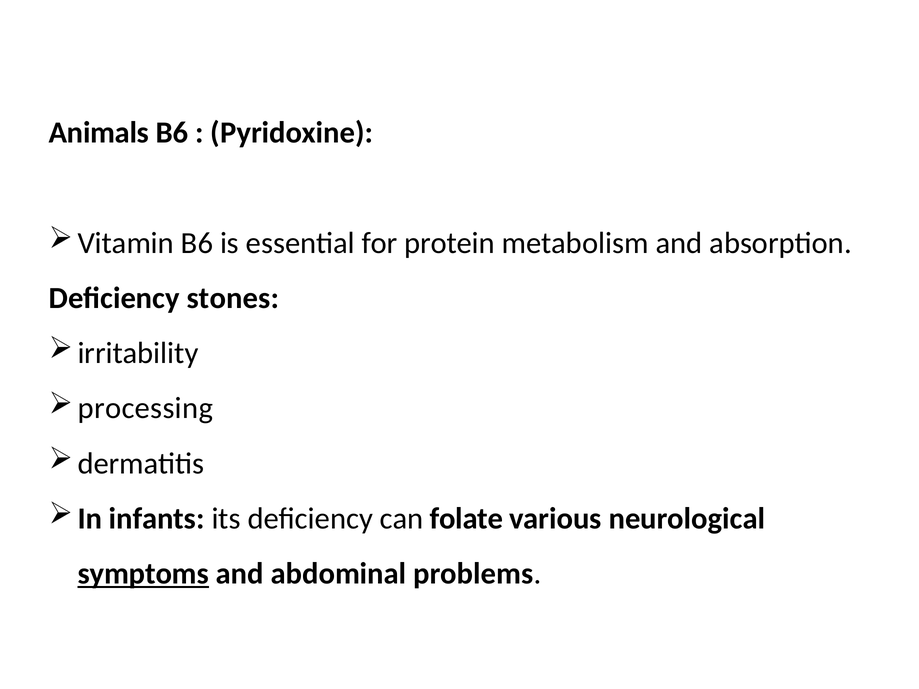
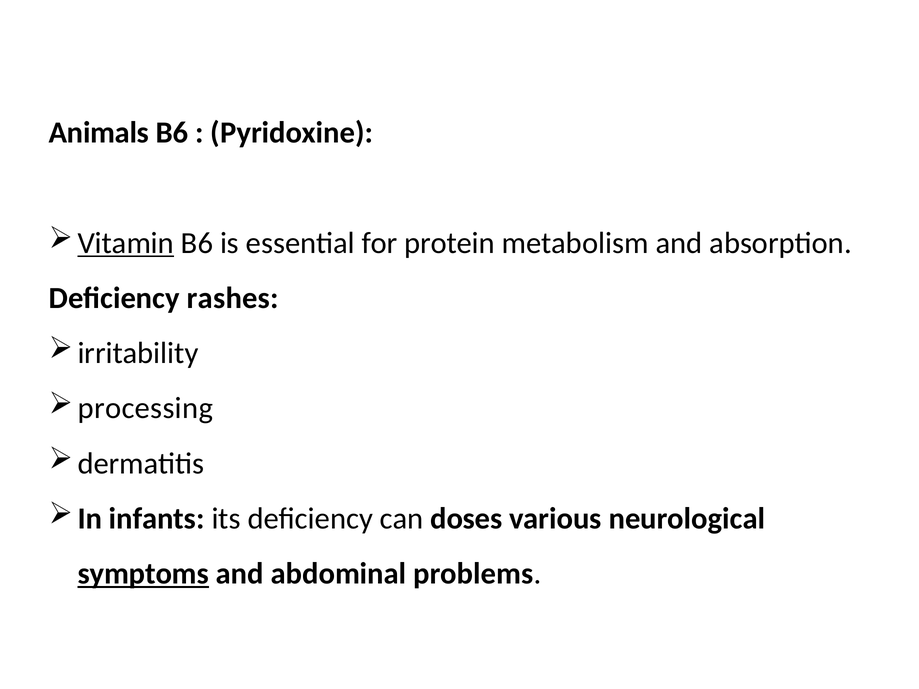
Vitamin underline: none -> present (126, 243)
stones: stones -> rashes (233, 298)
folate: folate -> doses (466, 519)
